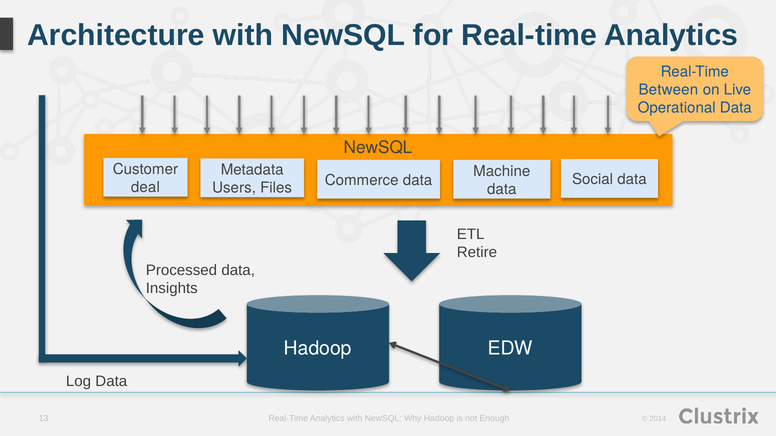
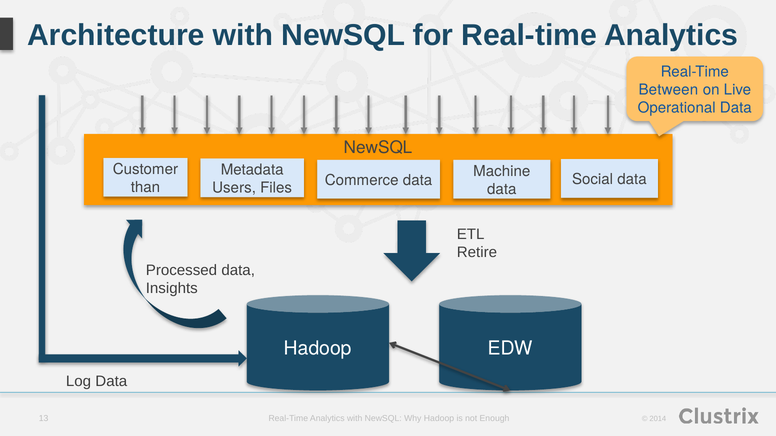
deal: deal -> than (145, 188)
